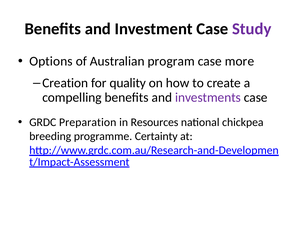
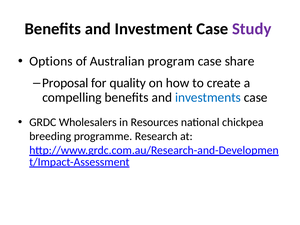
more: more -> share (240, 61)
Creation: Creation -> Proposal (65, 83)
investments colour: purple -> blue (208, 97)
Preparation: Preparation -> Wholesalers (88, 122)
Certainty: Certainty -> Research (156, 136)
